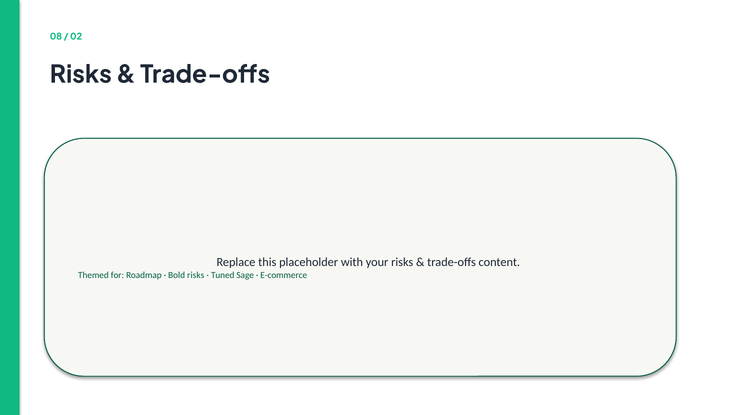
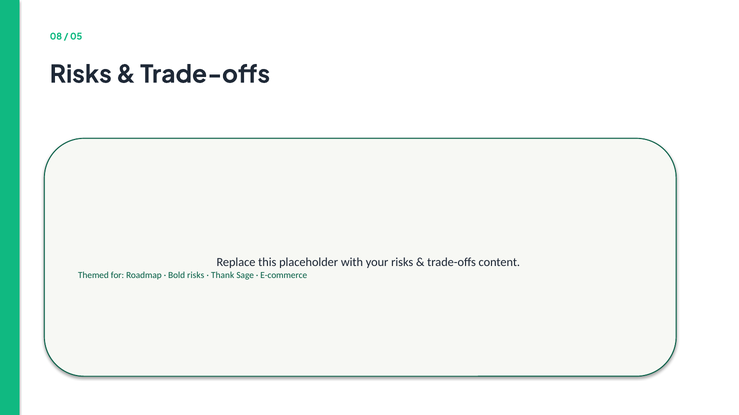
02: 02 -> 05 (76, 37)
Tuned: Tuned -> Thank (223, 275)
